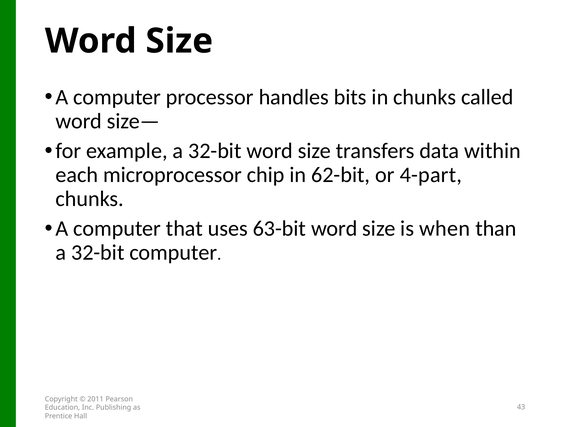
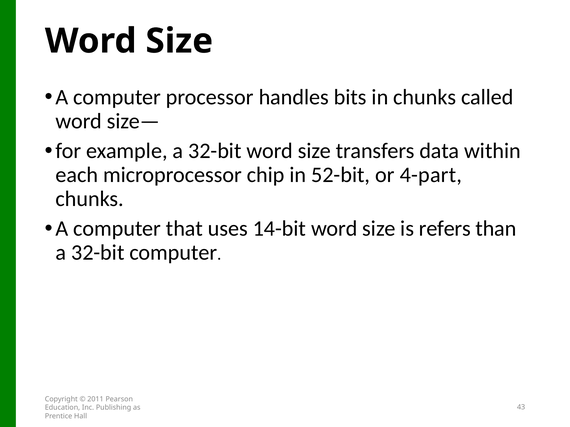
62-bit: 62-bit -> 52-bit (341, 175)
63-bit: 63-bit -> 14-bit (279, 229)
when: when -> refers (445, 229)
